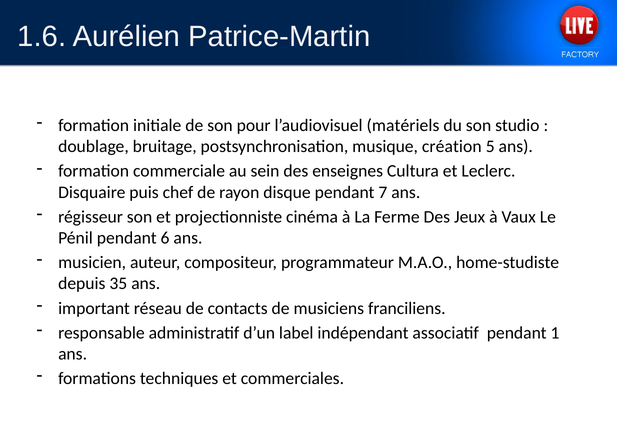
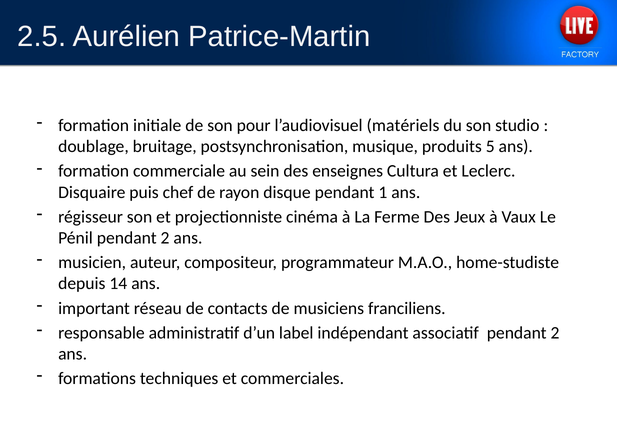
1.6: 1.6 -> 2.5 (42, 37)
création: création -> produits (452, 147)
7: 7 -> 1 (383, 192)
Pénil pendant 6: 6 -> 2 (165, 238)
35: 35 -> 14 (118, 284)
associatif pendant 1: 1 -> 2 (555, 333)
